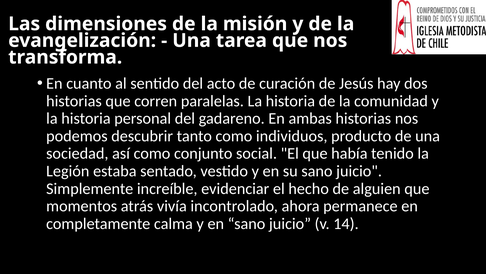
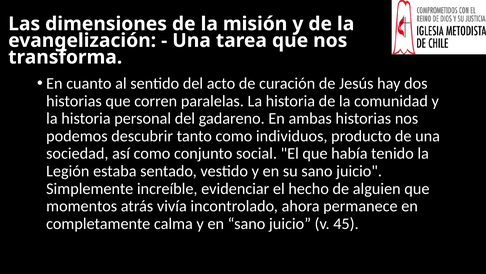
14: 14 -> 45 (346, 223)
